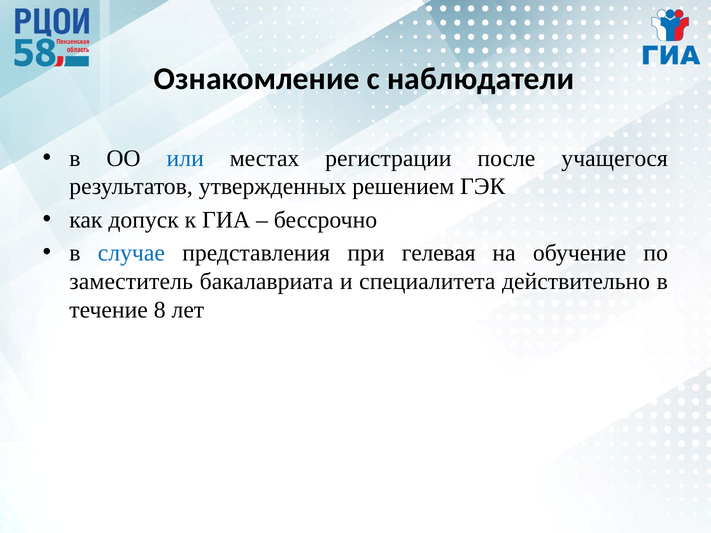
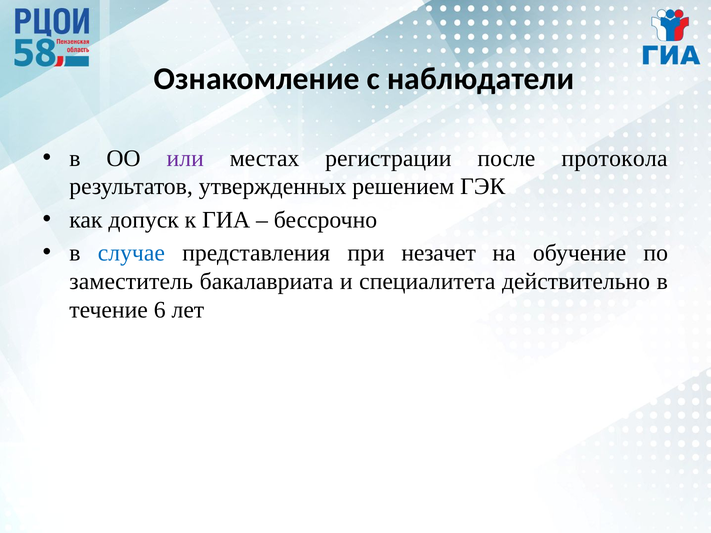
или colour: blue -> purple (185, 158)
учащегося: учащегося -> протокола (615, 158)
гелевая: гелевая -> незачет (439, 253)
8: 8 -> 6 (160, 310)
